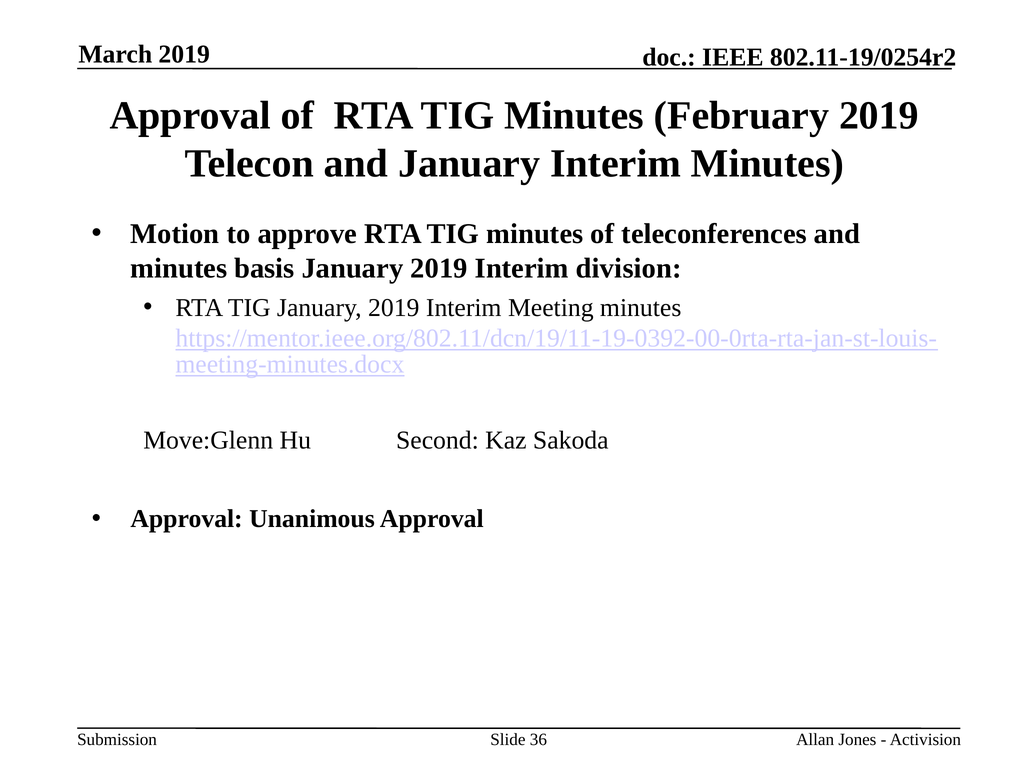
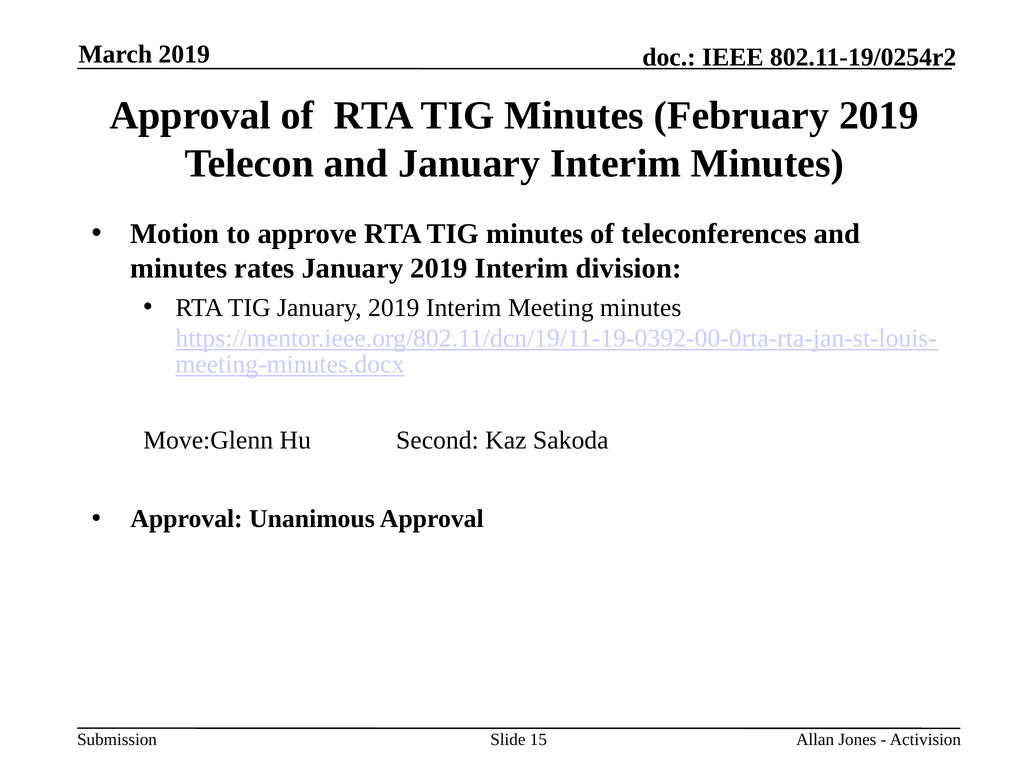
basis: basis -> rates (264, 268)
36: 36 -> 15 (538, 740)
